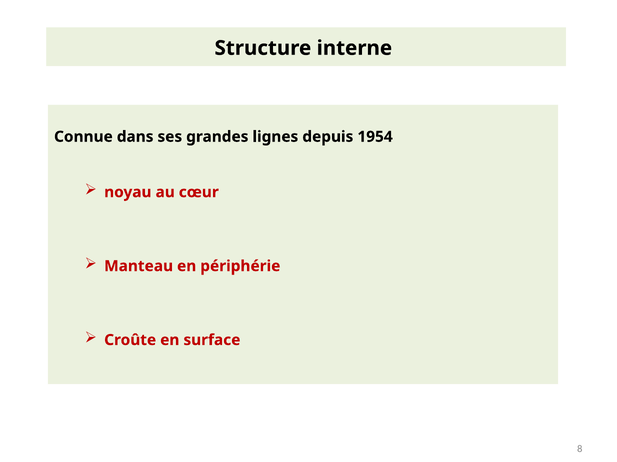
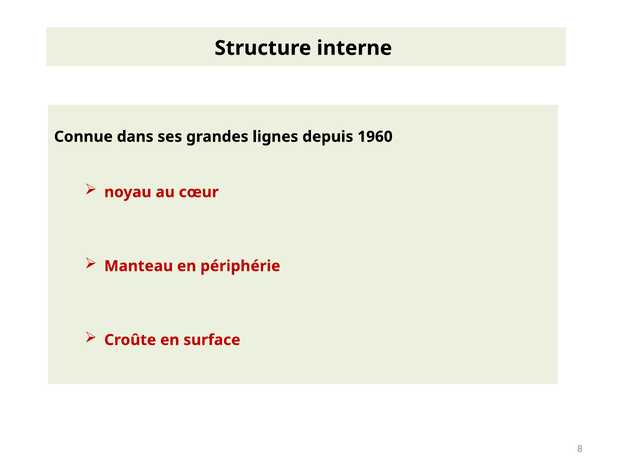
1954: 1954 -> 1960 (375, 137)
